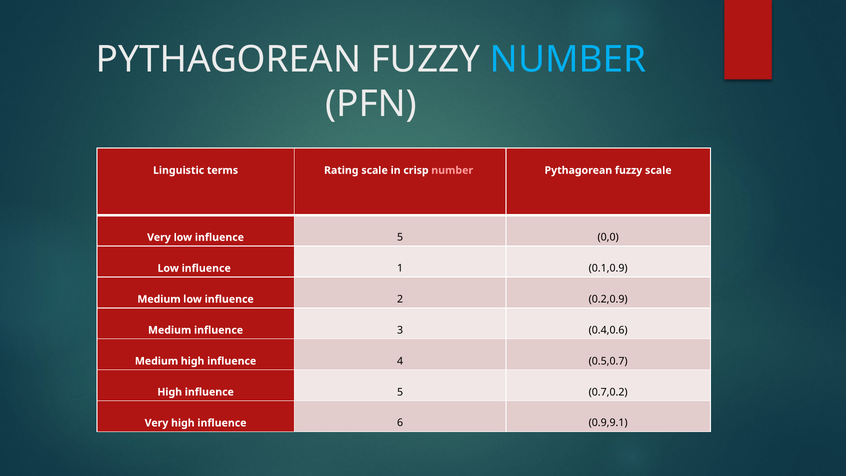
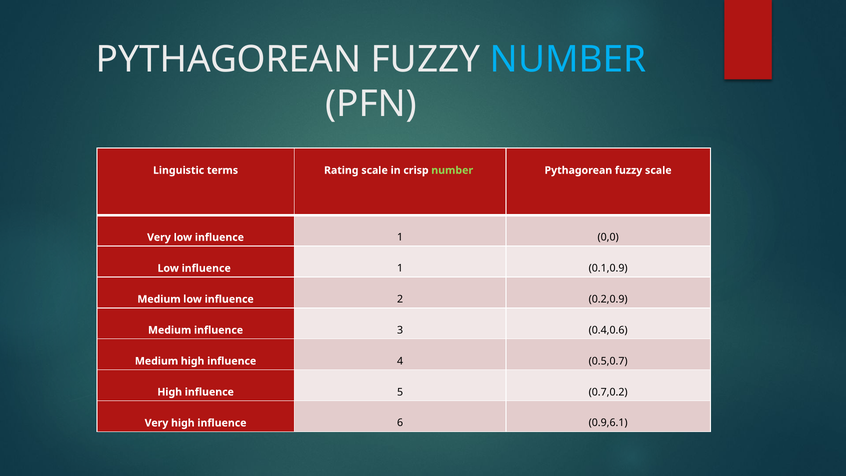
number colour: pink -> light green (452, 170)
Very low influence 5: 5 -> 1 (400, 237)
0.9,9.1: 0.9,9.1 -> 0.9,6.1 (608, 423)
